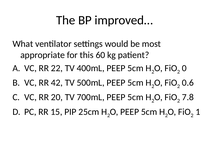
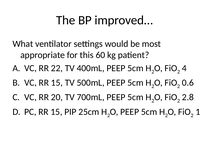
0: 0 -> 4 (184, 68)
VC RR 42: 42 -> 15 (57, 83)
7.8: 7.8 -> 2.8 (188, 97)
